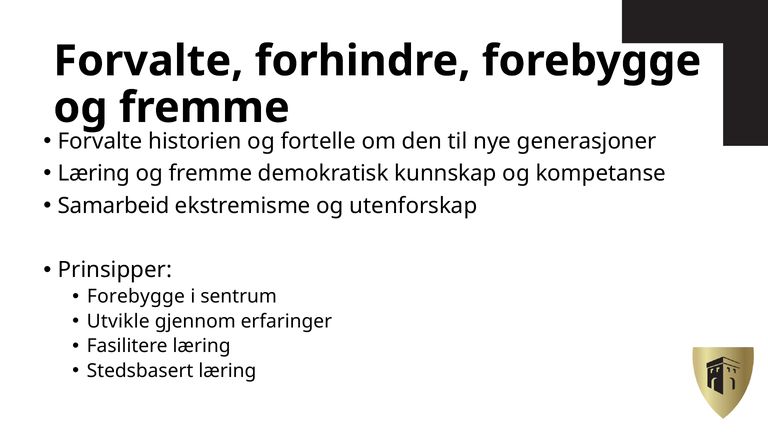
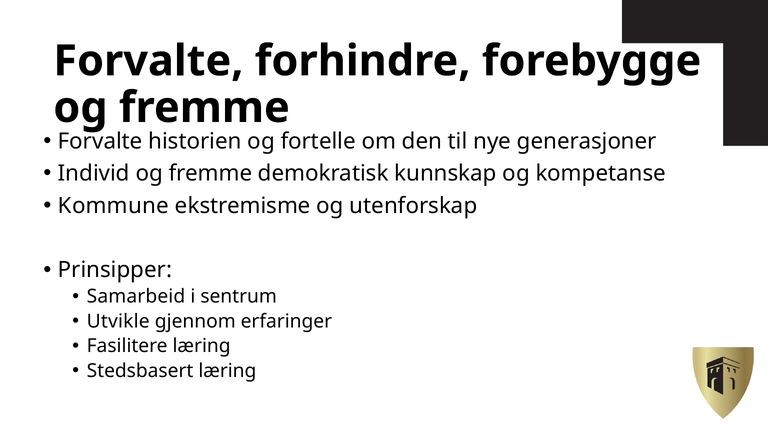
Læring: Læring -> Individ (94, 173)
Samarbeid: Samarbeid -> Kommune (113, 206)
Forebygge: Forebygge -> Samarbeid (136, 297)
